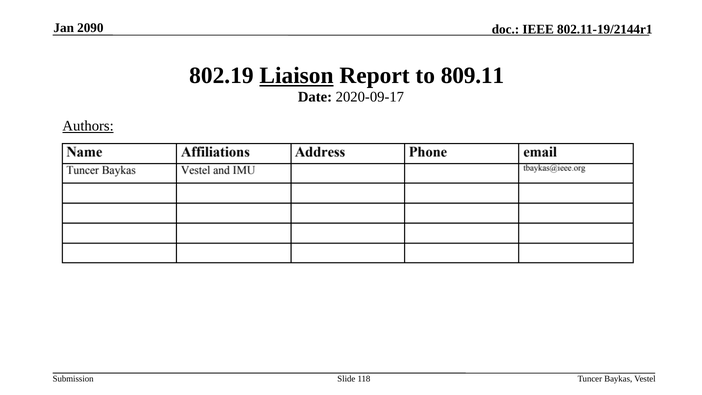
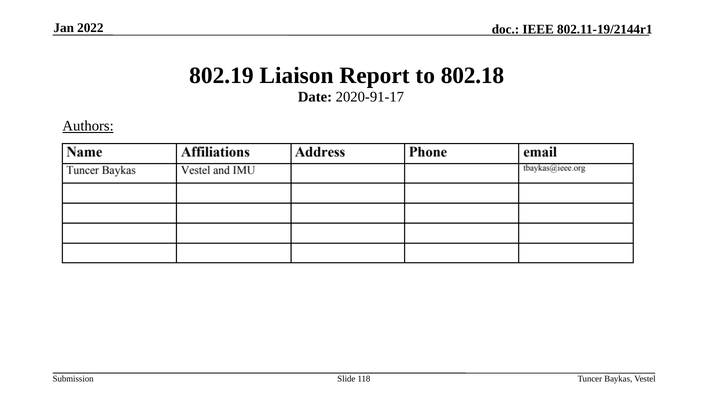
2090: 2090 -> 2022 (90, 28)
Liaison underline: present -> none (297, 76)
809.11: 809.11 -> 802.18 (472, 76)
2020-09-17: 2020-09-17 -> 2020-91-17 (370, 97)
